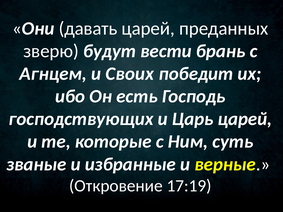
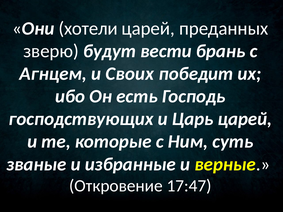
давать: давать -> хотели (88, 29)
17:19: 17:19 -> 17:47 (189, 186)
